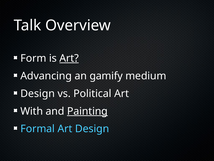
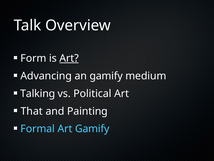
Design: Design -> Talking (38, 93)
With: With -> That (32, 111)
Painting underline: present -> none (87, 111)
Art Design: Design -> Gamify (92, 128)
